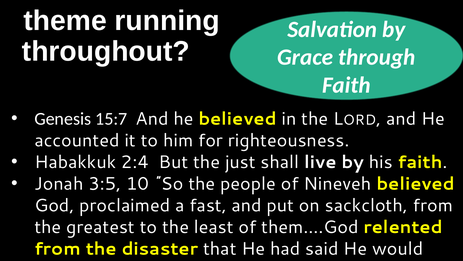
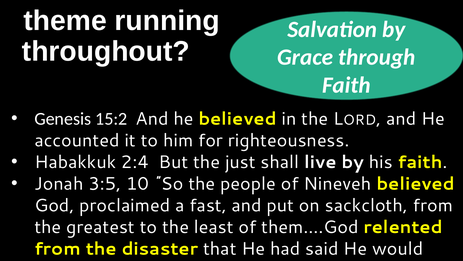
15:7: 15:7 -> 15:2 (111, 119)
